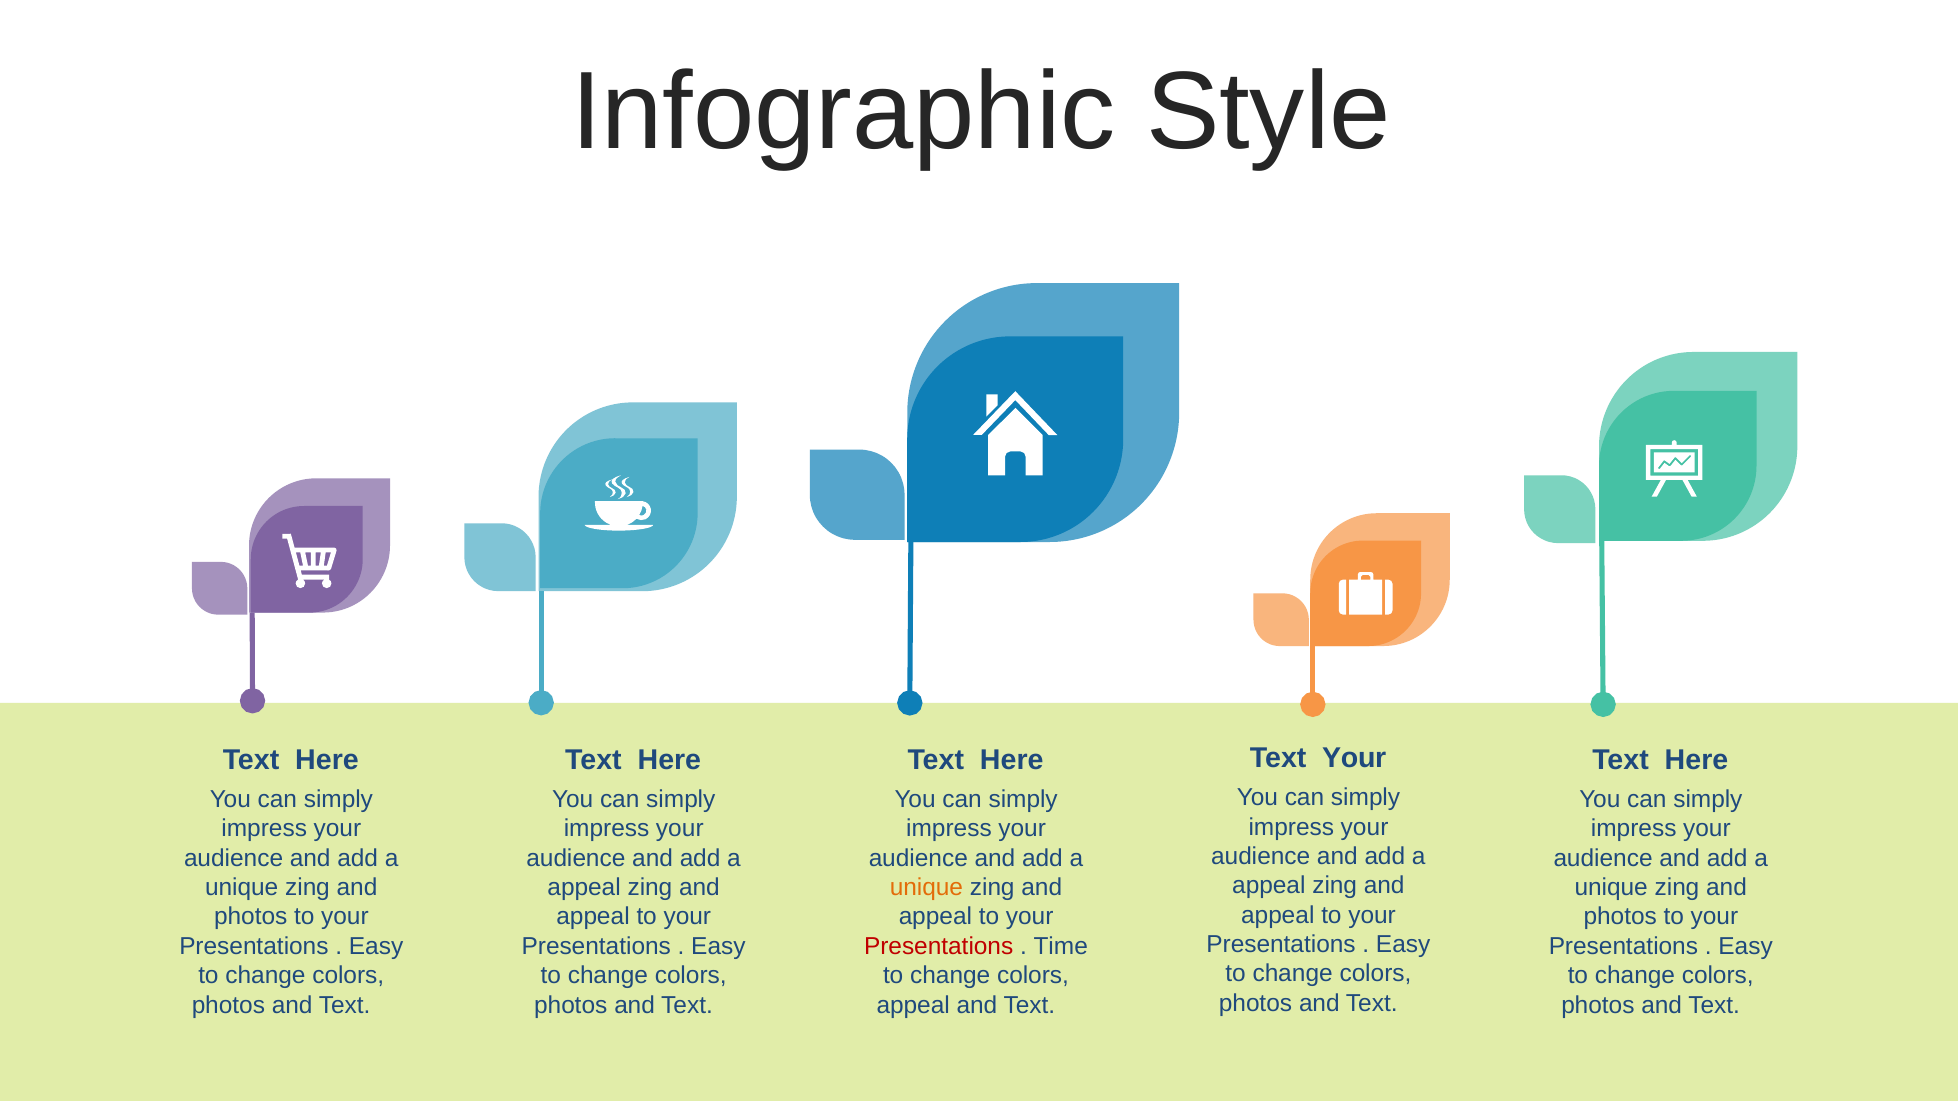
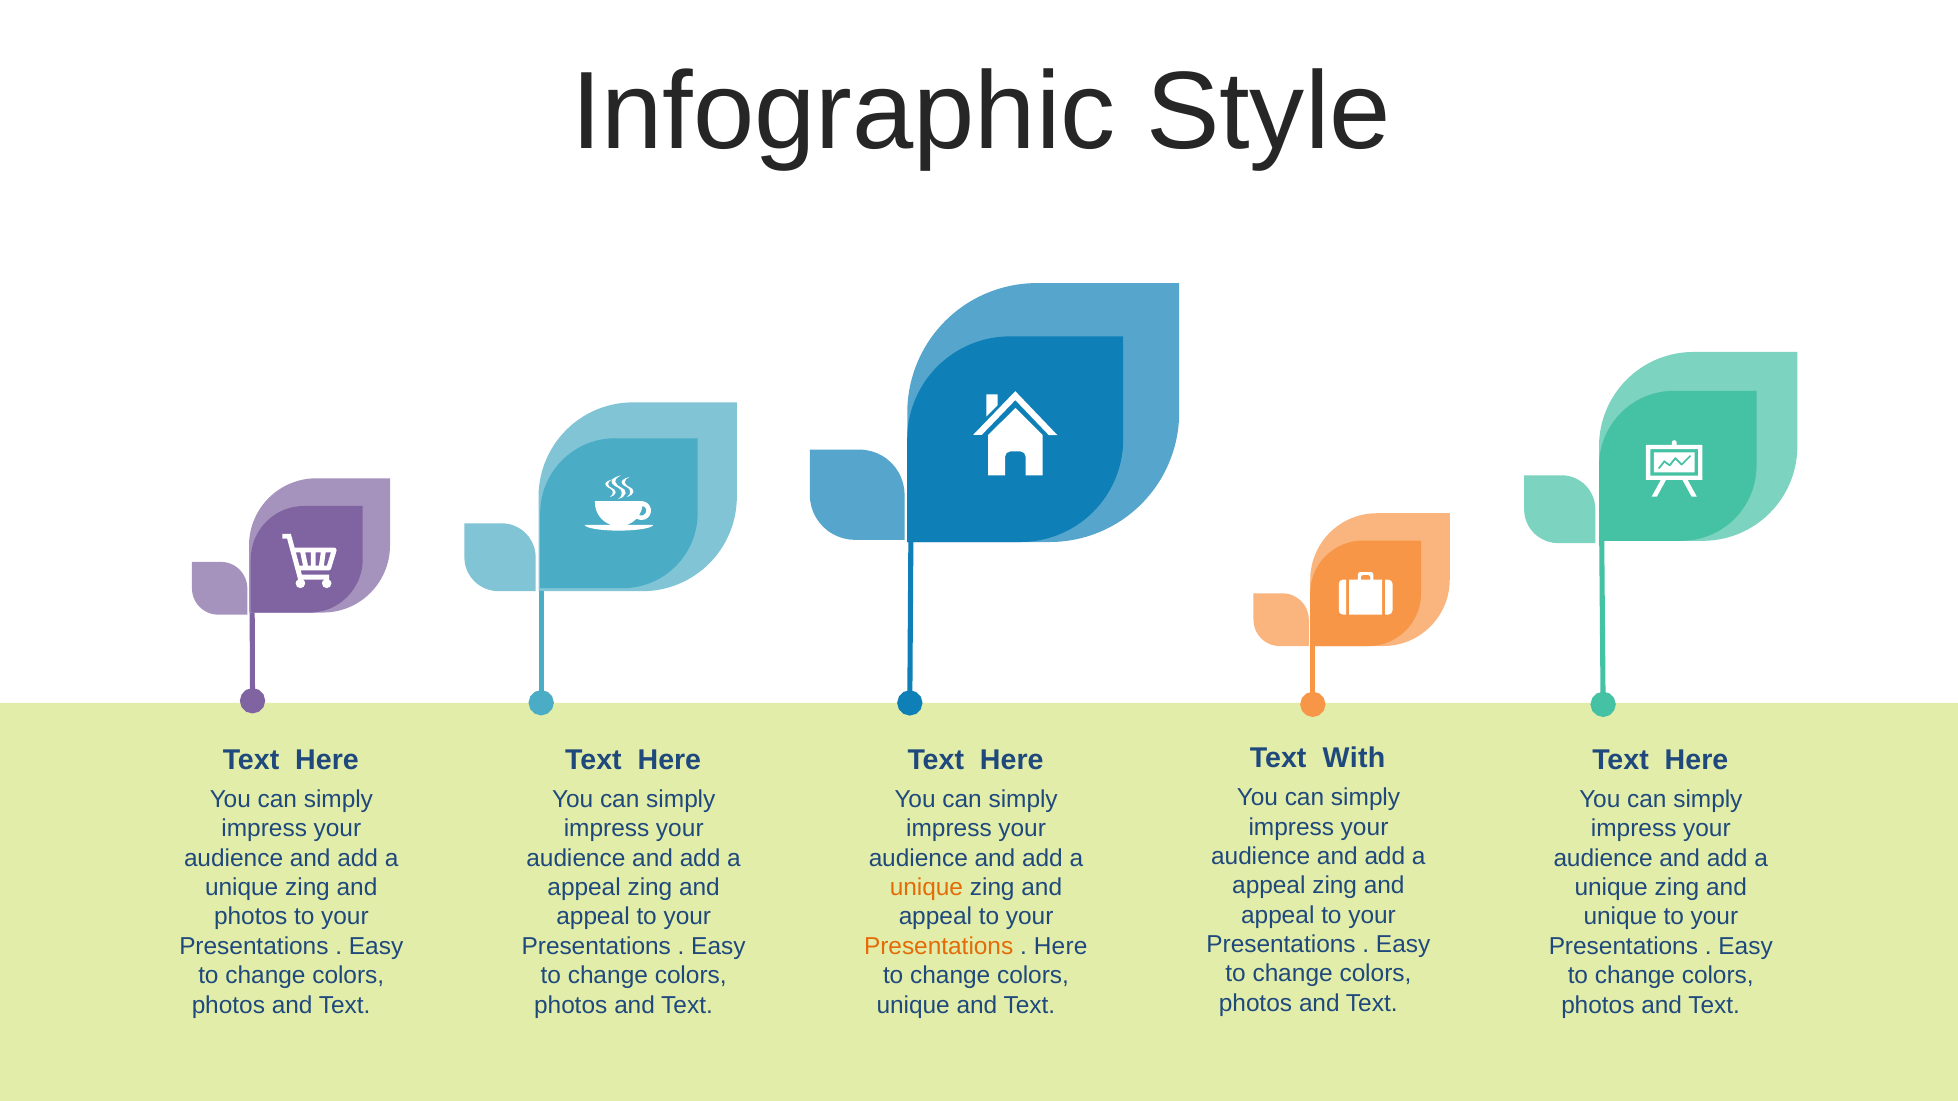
Text Your: Your -> With (1354, 758)
photos: photos -> unique (1620, 917)
Presentations colour: red -> orange (939, 947)
Time: Time -> Here (1061, 947)
appeal: appeal -> unique (913, 1005)
